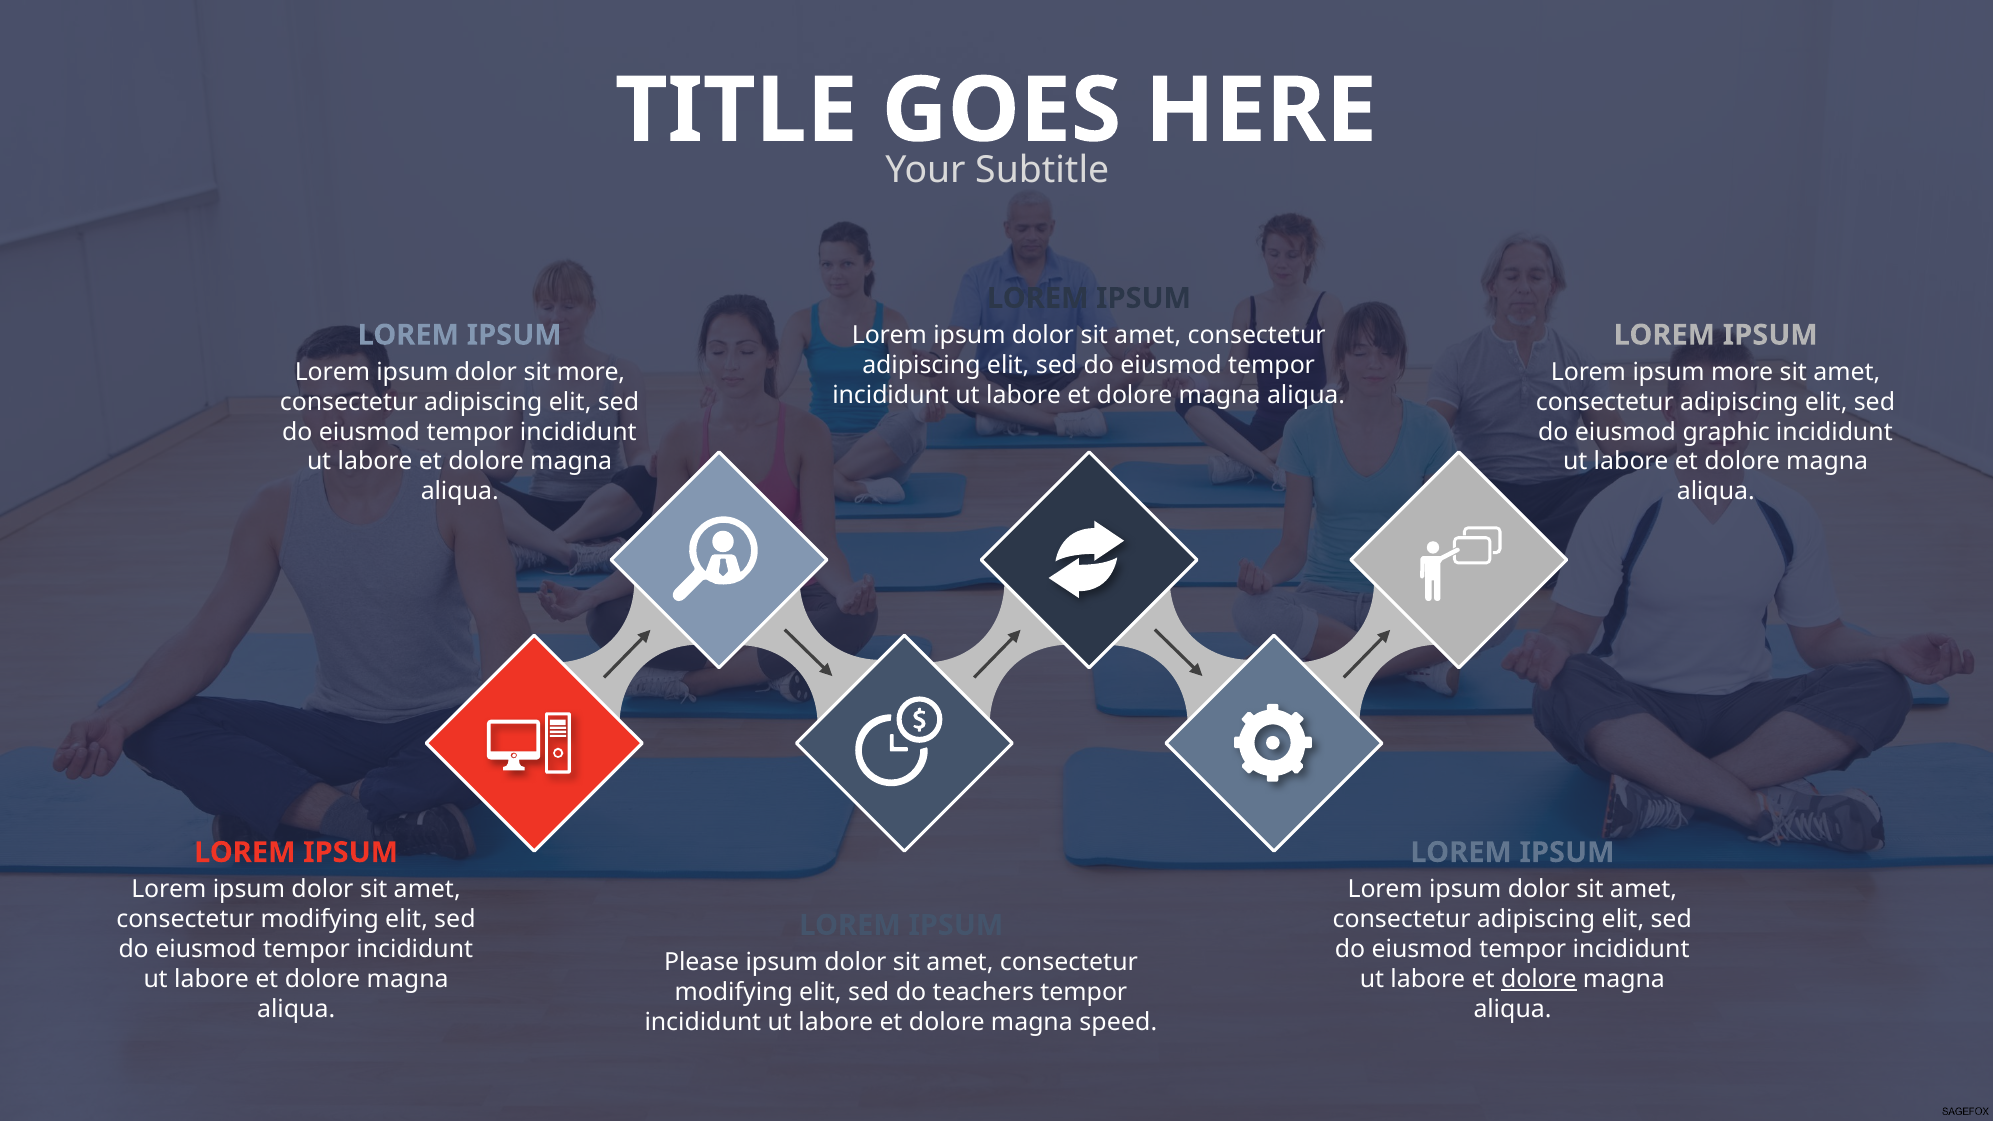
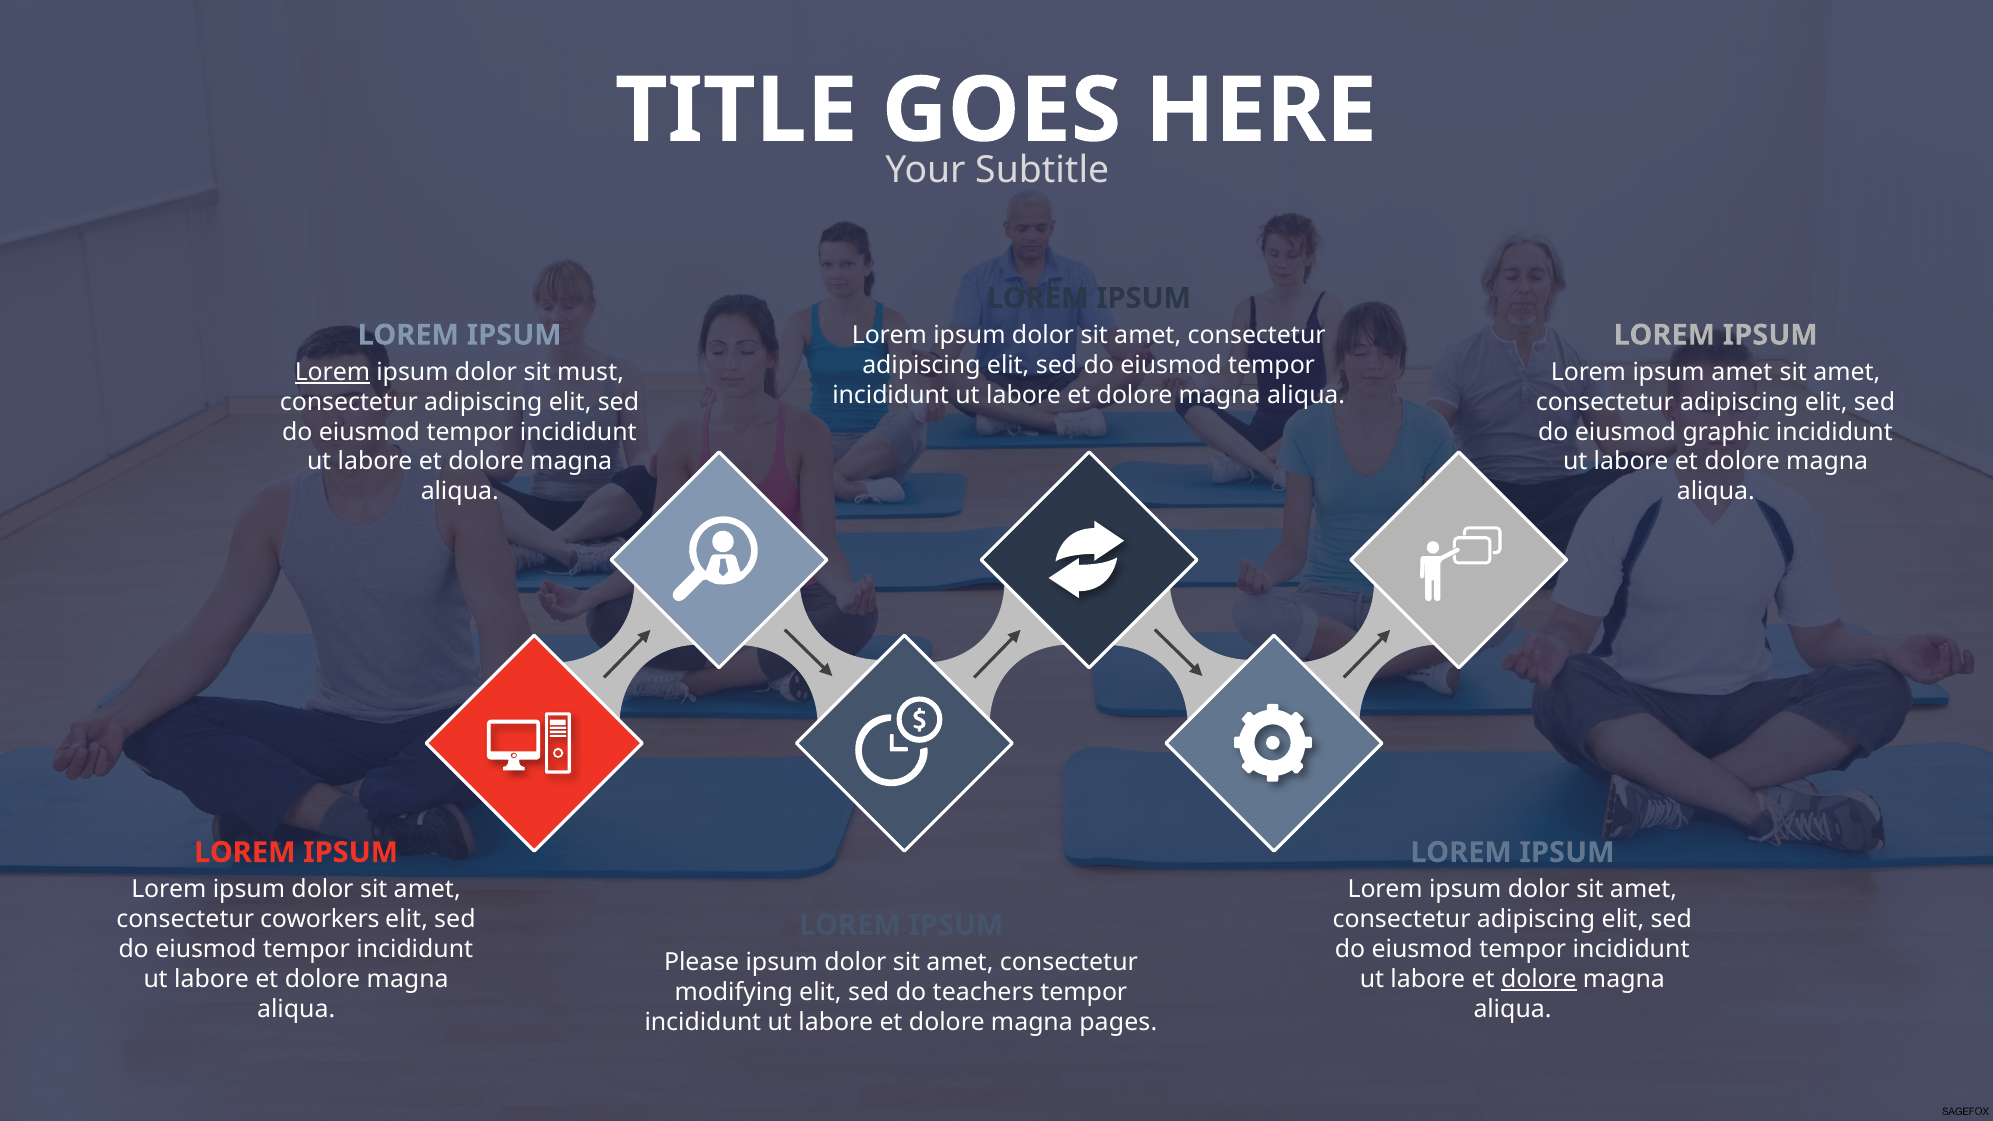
Lorem underline: none -> present (332, 372)
sit more: more -> must (591, 372)
ipsum more: more -> amet (1742, 372)
modifying: modifying -> coworkers (320, 919)
speed: speed -> pages (1118, 1022)
